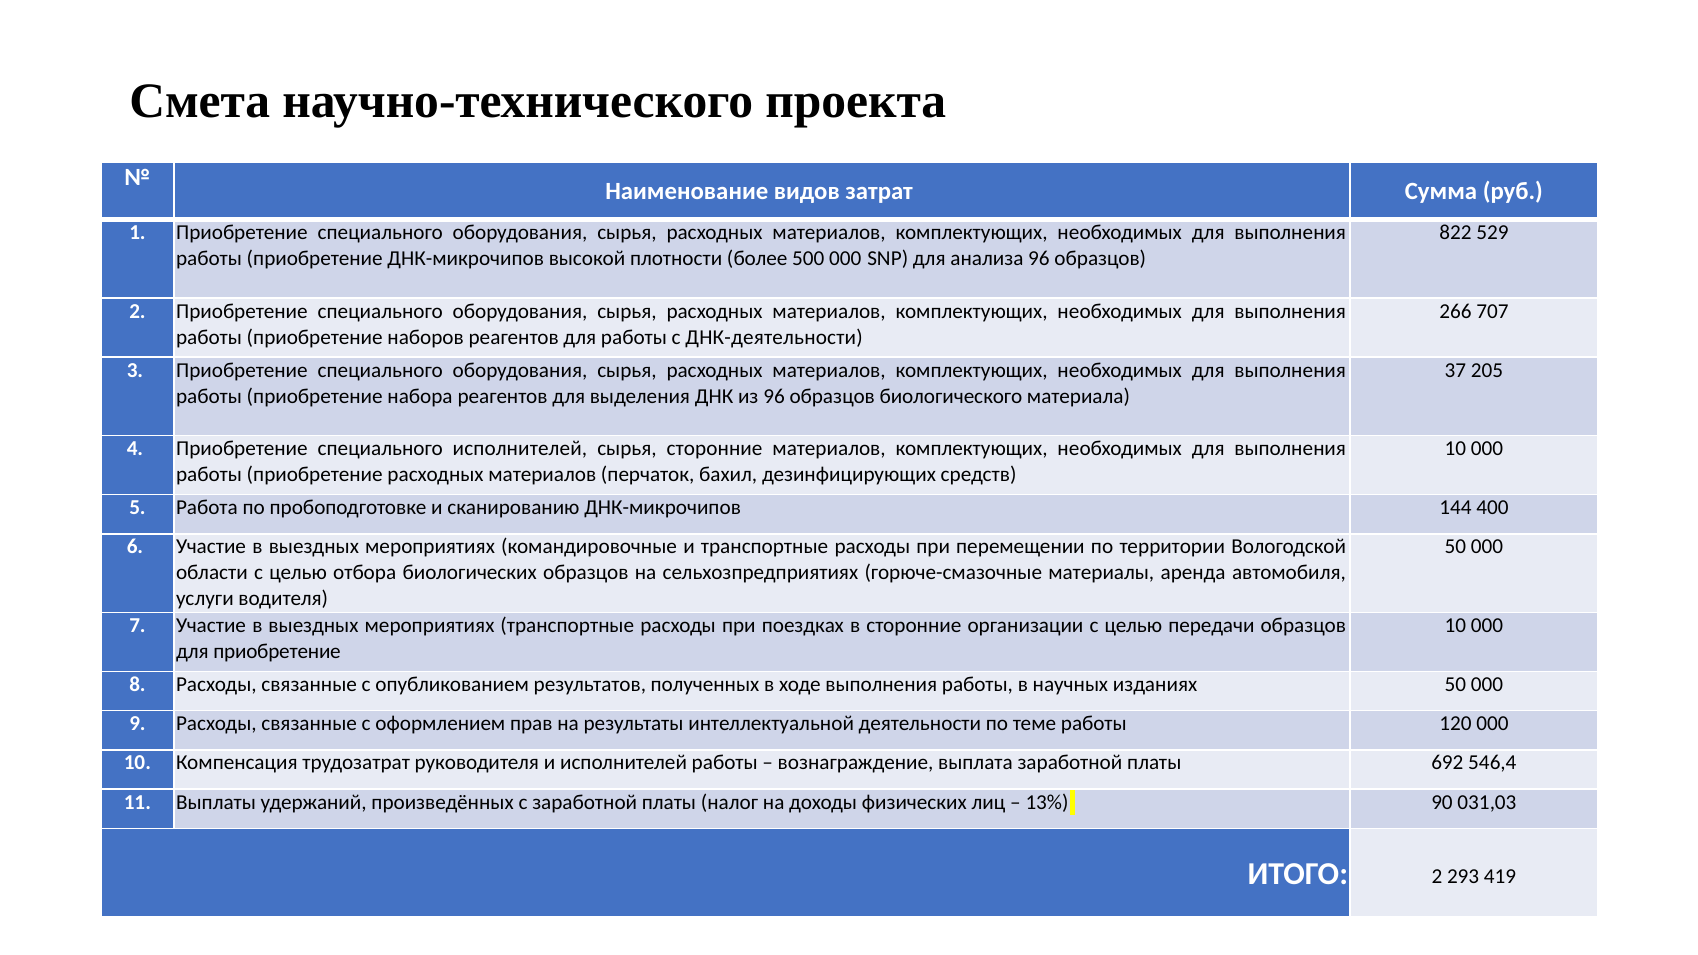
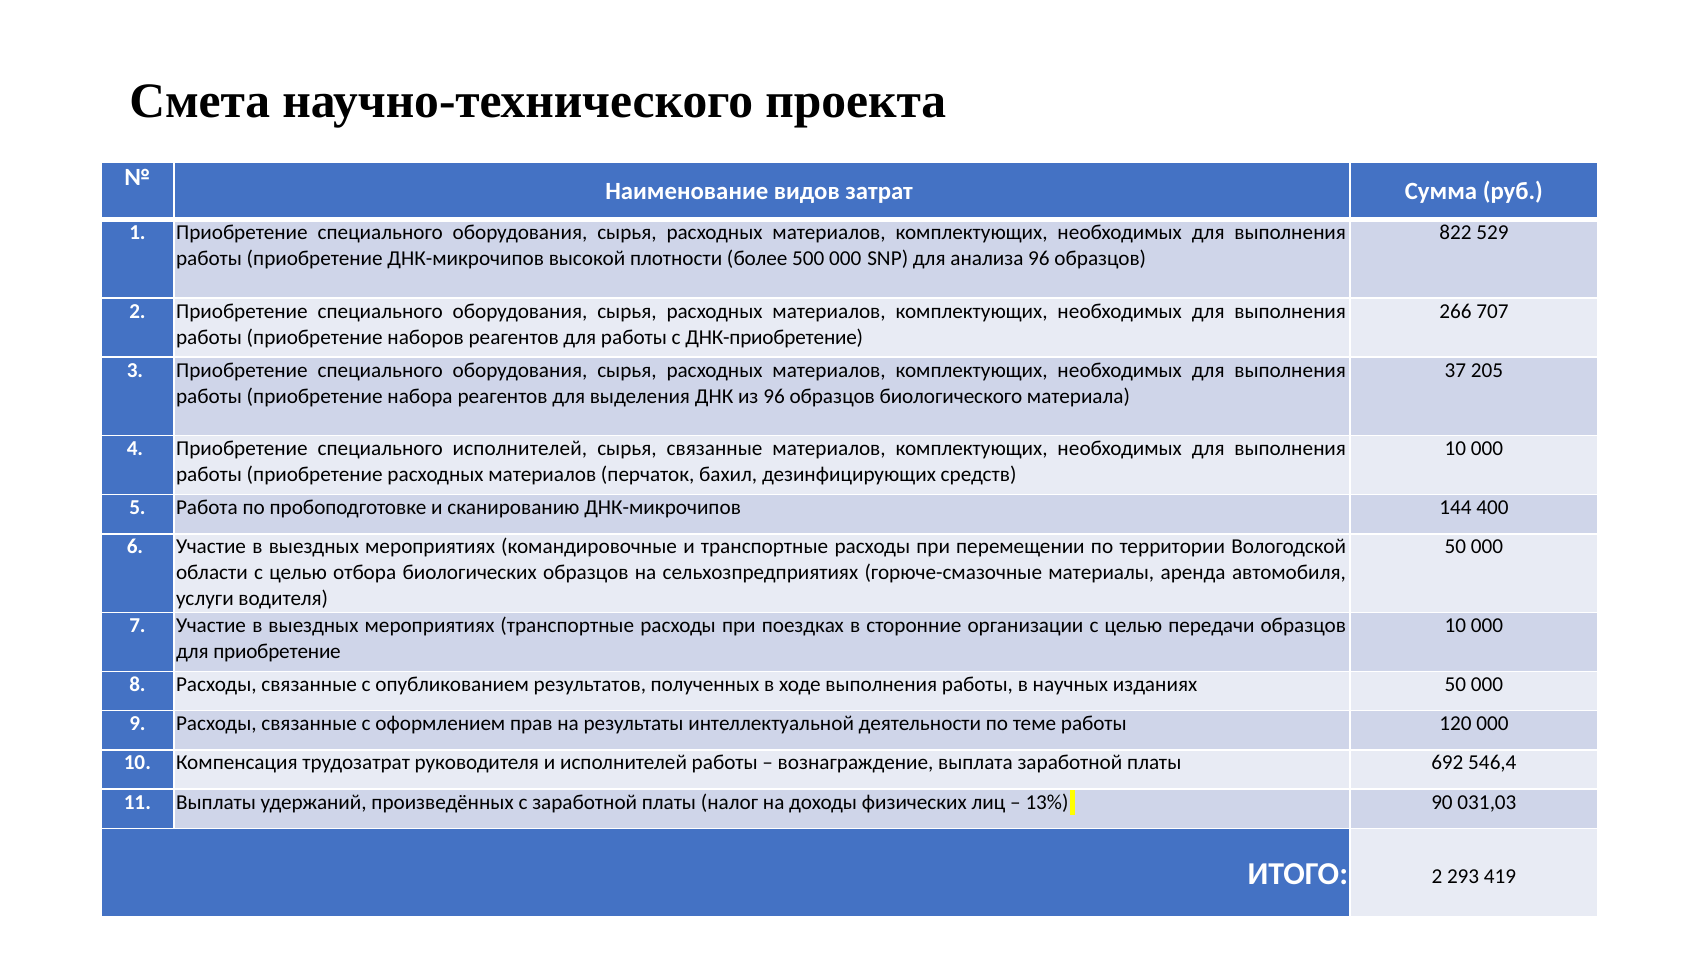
ДНК-деятельности: ДНК-деятельности -> ДНК-приобретение (774, 337)
сырья сторонние: сторонние -> связанные (715, 449)
